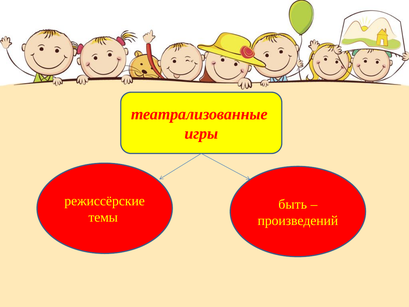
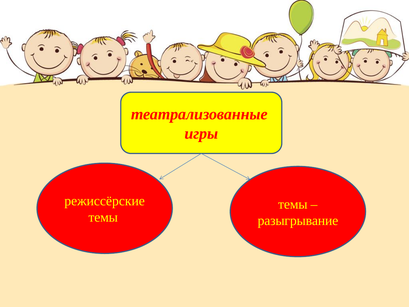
быть: быть -> темы (293, 204)
произведений: произведений -> разыгрывание (298, 220)
